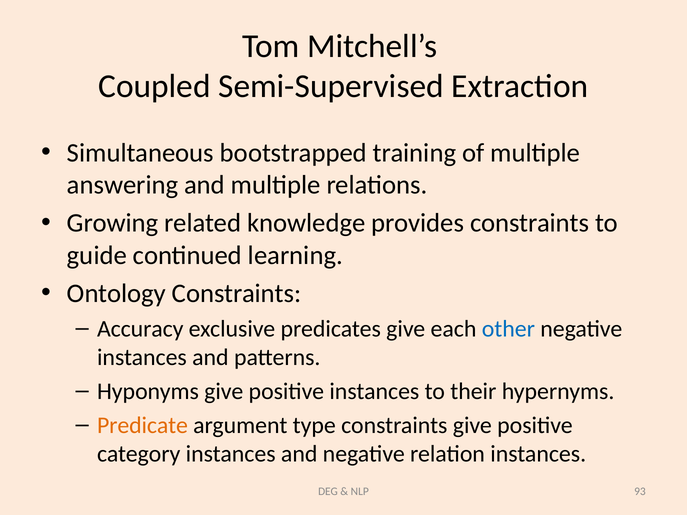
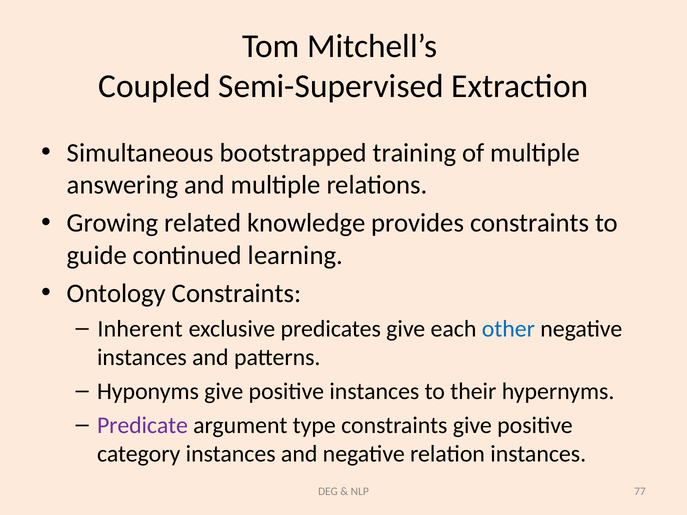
Accuracy: Accuracy -> Inherent (140, 329)
Predicate colour: orange -> purple (142, 426)
93: 93 -> 77 (640, 492)
